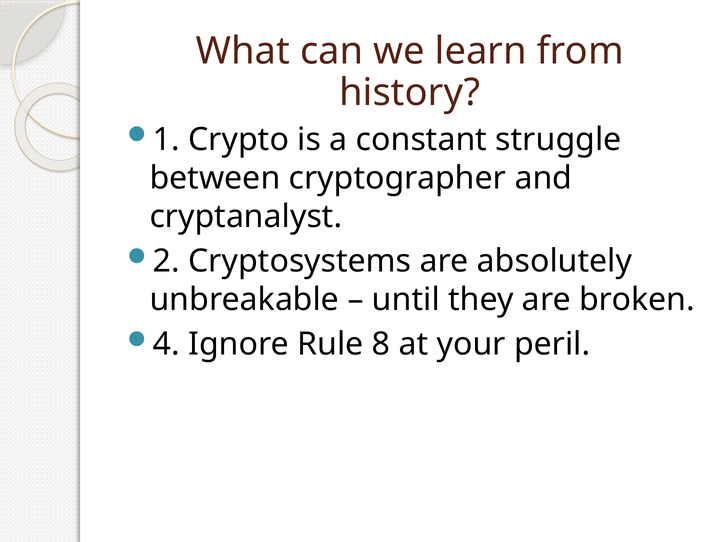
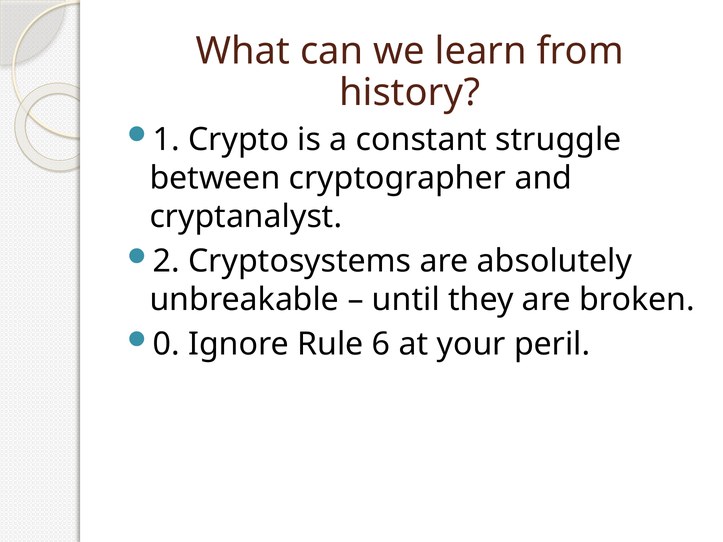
4: 4 -> 0 (166, 345)
8: 8 -> 6 (381, 345)
